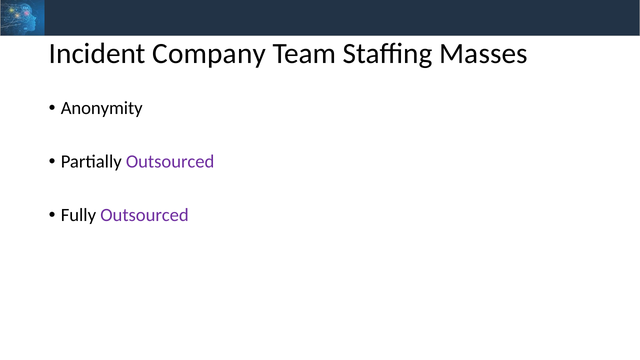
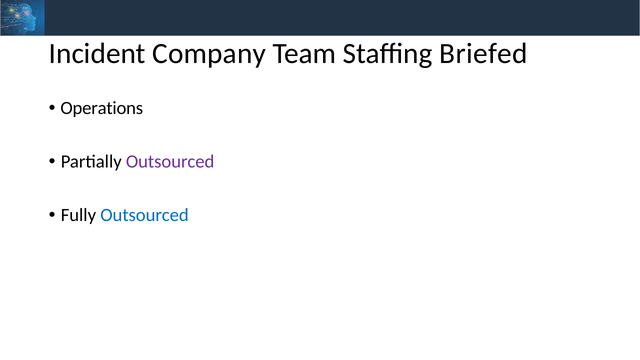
Masses: Masses -> Briefed (484, 54)
Anonymity: Anonymity -> Operations (102, 108)
Outsourced colour: purple -> blue (145, 215)
